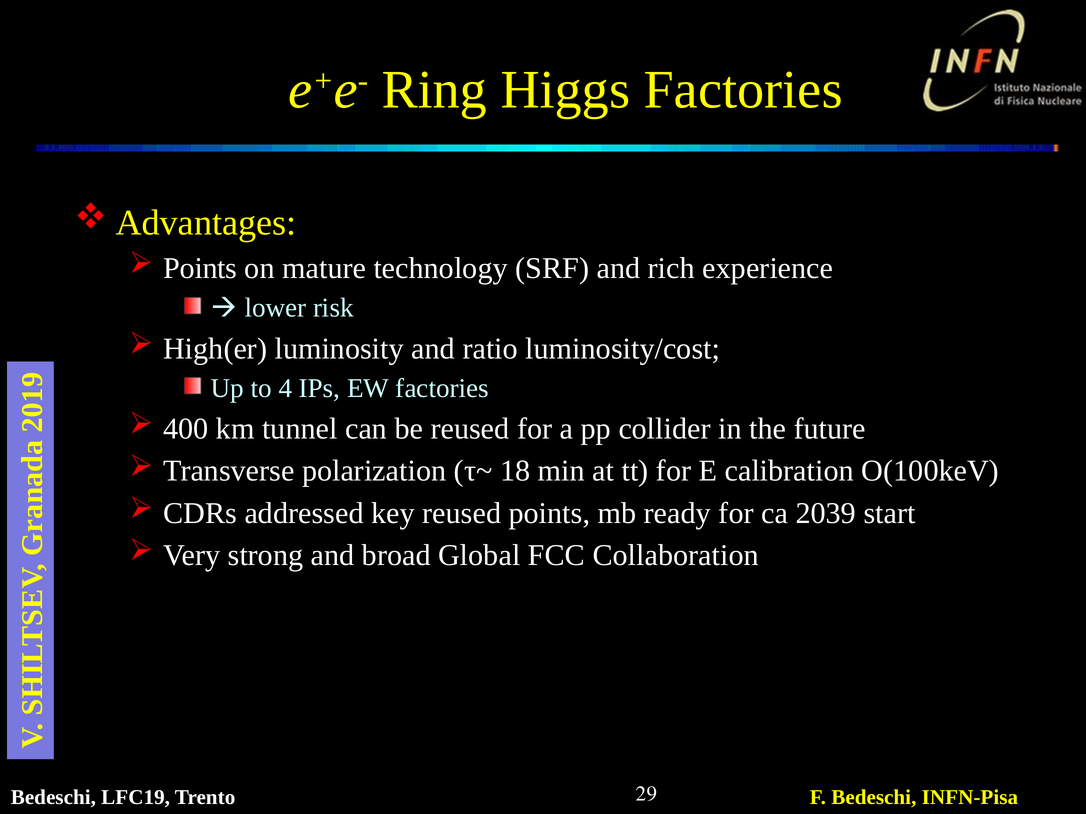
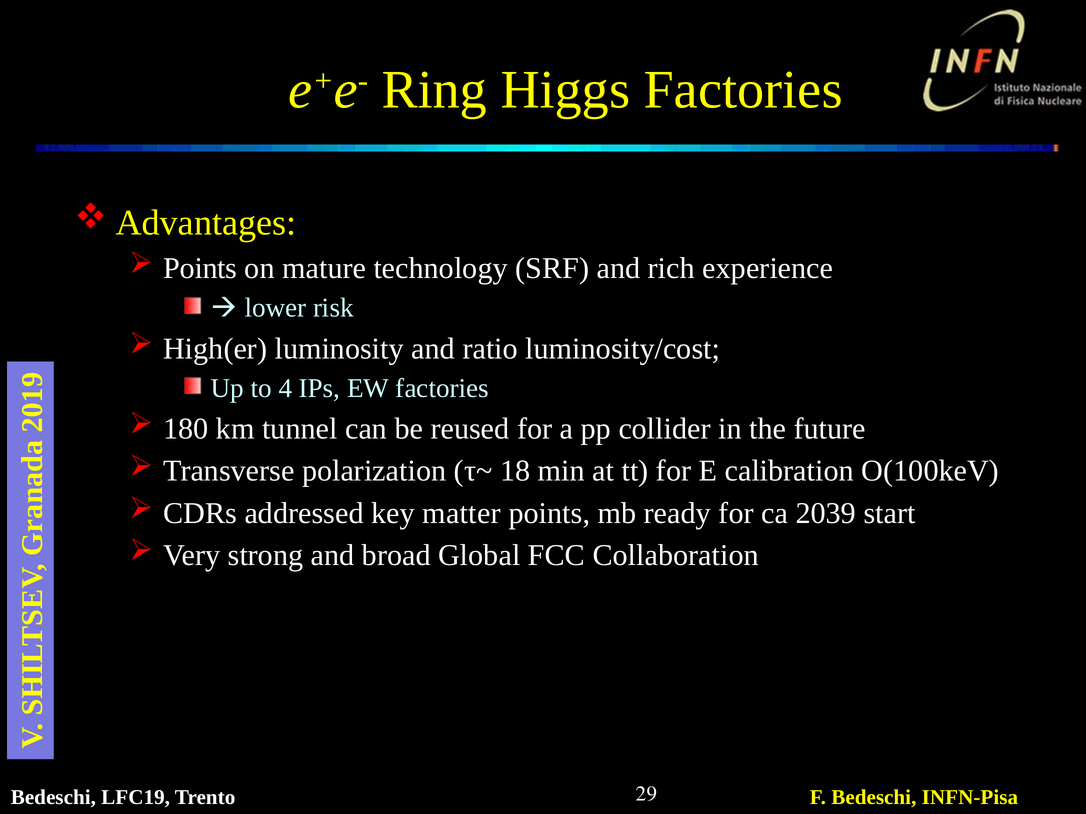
400: 400 -> 180 (186, 429)
key reused: reused -> matter (462, 513)
